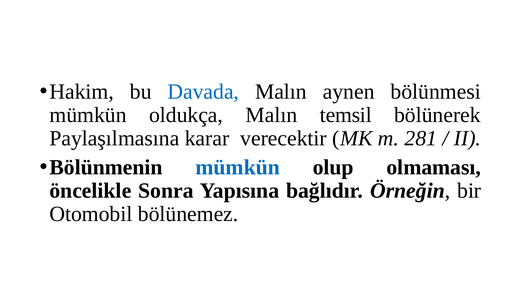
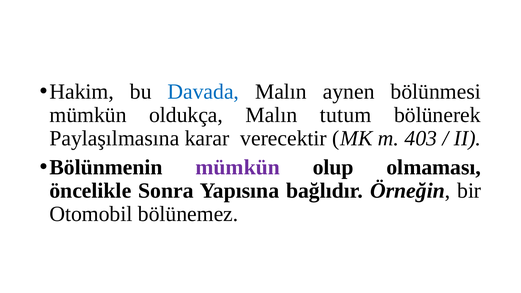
temsil: temsil -> tutum (346, 115)
281: 281 -> 403 (421, 138)
mümkün colour: blue -> purple (238, 167)
